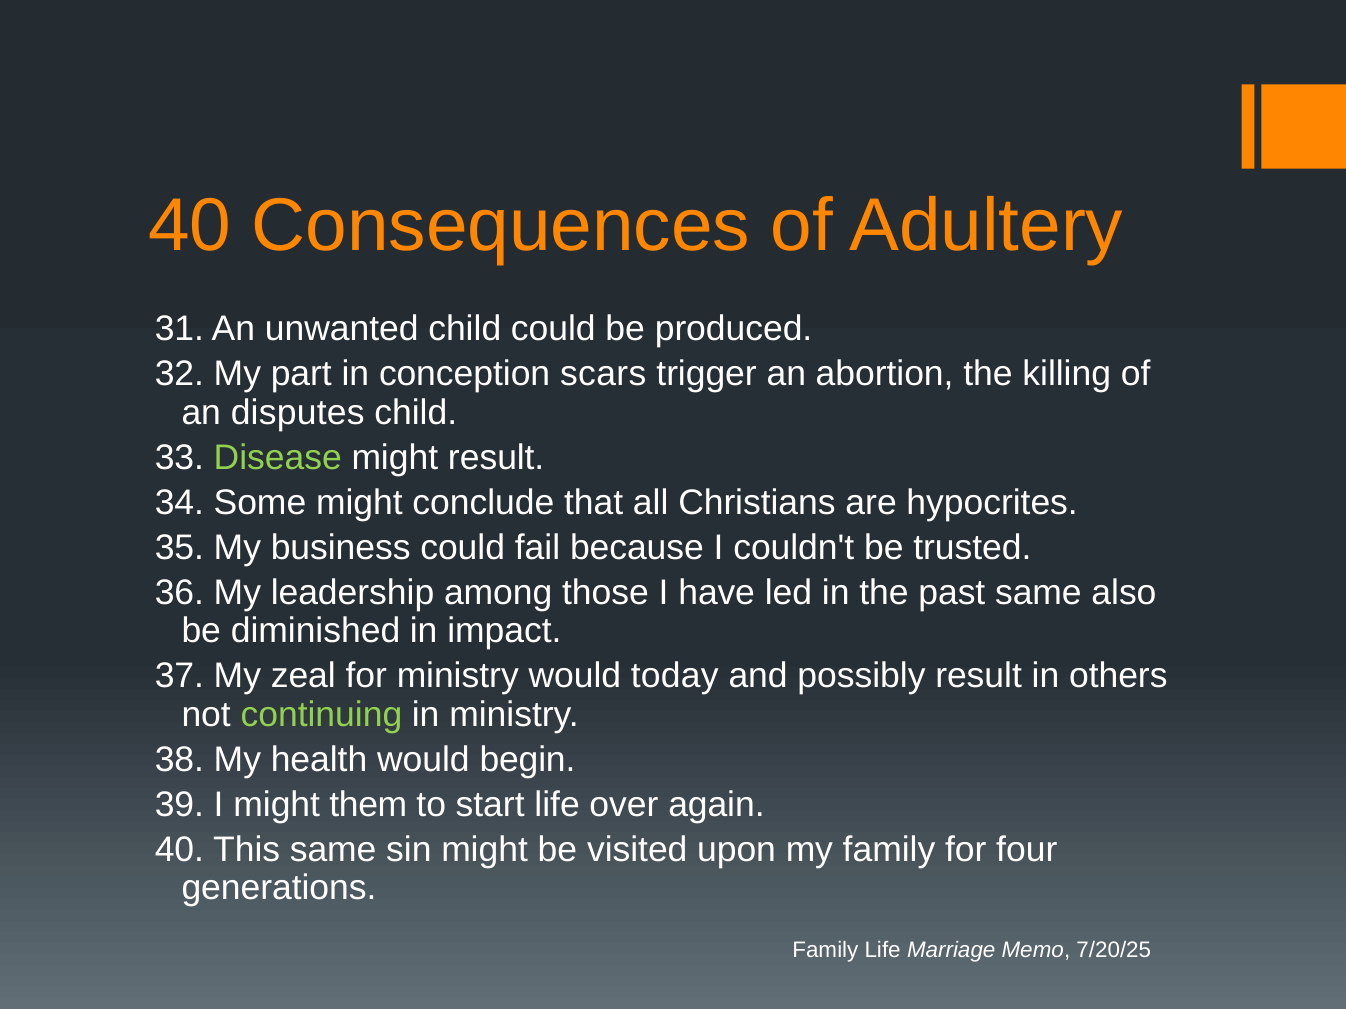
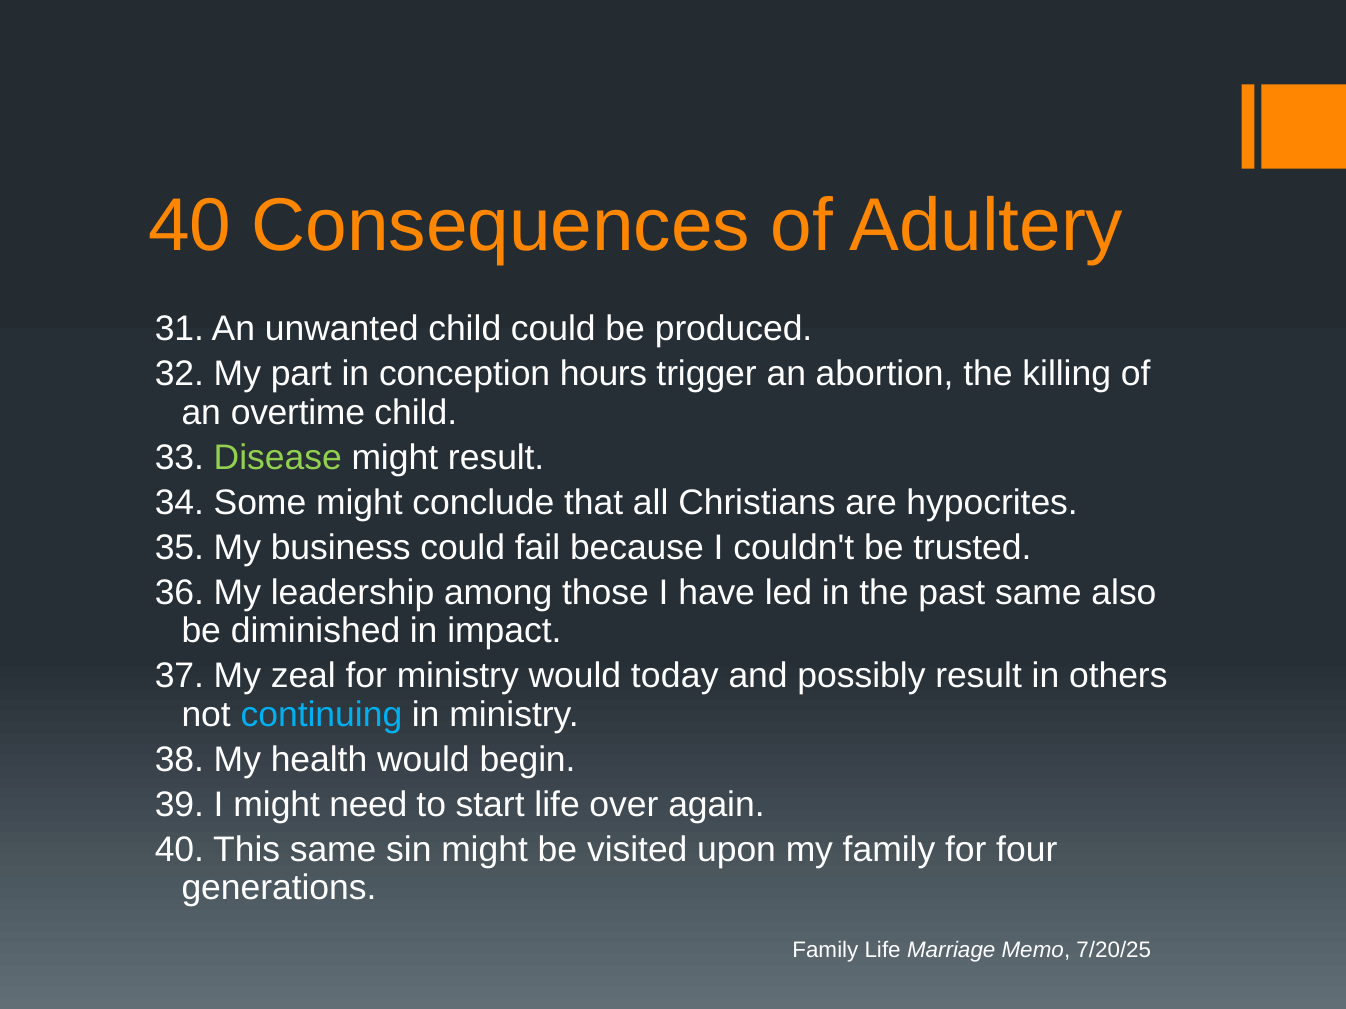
scars: scars -> hours (604, 374)
disputes: disputes -> overtime (298, 413)
continuing colour: light green -> light blue (321, 715)
them: them -> need (368, 805)
